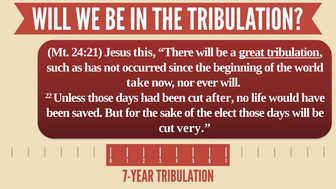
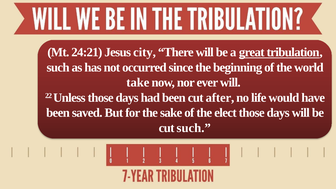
this: this -> city (145, 52)
cut very: very -> such (194, 128)
